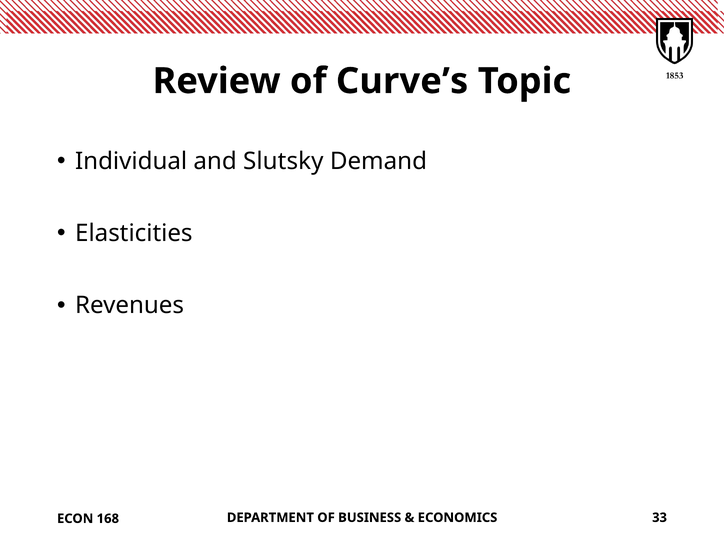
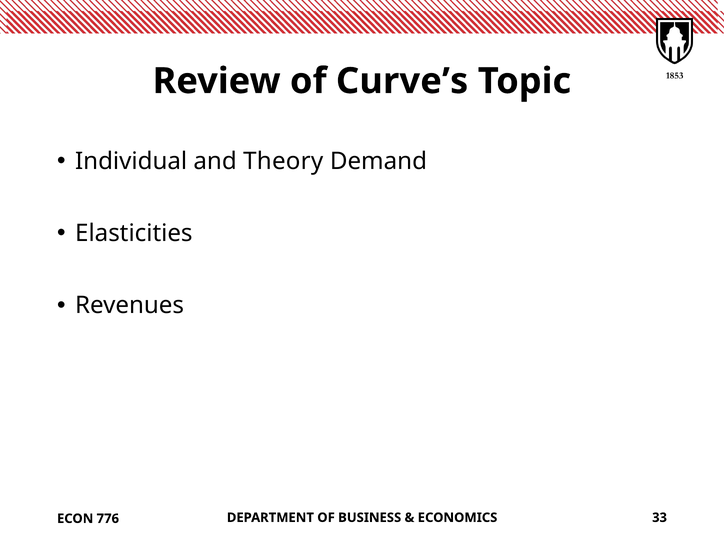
Slutsky: Slutsky -> Theory (283, 161)
168: 168 -> 776 (108, 519)
